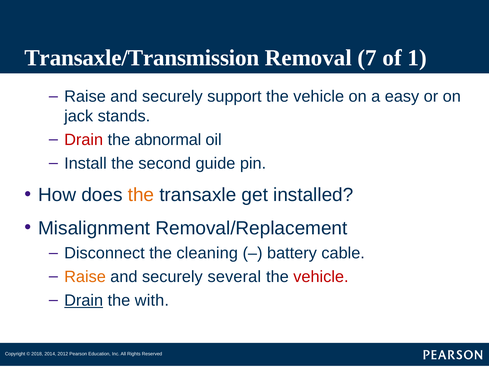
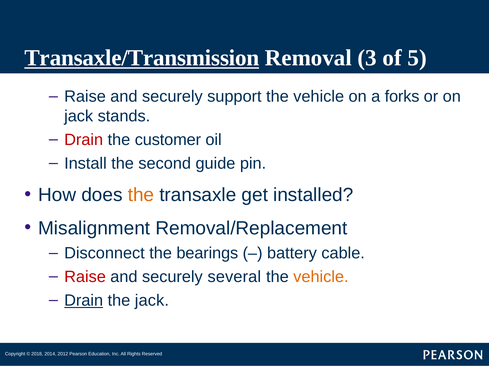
Transaxle/Transmission underline: none -> present (142, 58)
7: 7 -> 3 (367, 58)
1: 1 -> 5 (417, 58)
easy: easy -> forks (402, 97)
abnormal: abnormal -> customer (168, 140)
cleaning: cleaning -> bearings (207, 253)
Raise colour: orange -> red (85, 277)
vehicle colour: red -> orange (321, 277)
the with: with -> jack (152, 300)
